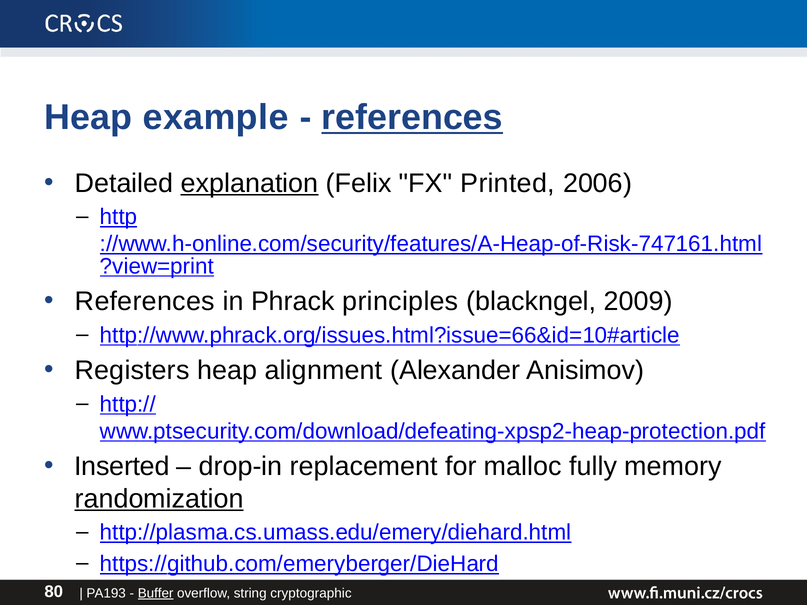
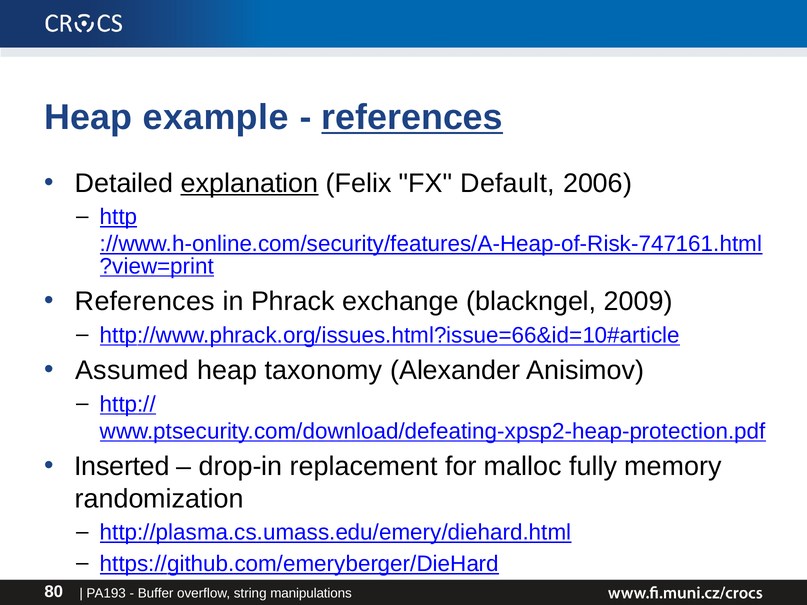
Printed: Printed -> Default (508, 183)
principles: principles -> exchange (401, 302)
Registers: Registers -> Assumed (132, 371)
alignment: alignment -> taxonomy (323, 371)
randomization underline: present -> none (159, 499)
Buffer underline: present -> none (156, 594)
cryptographic: cryptographic -> manipulations (311, 594)
